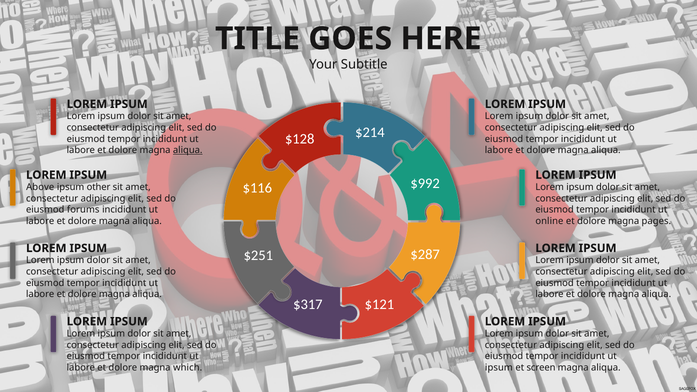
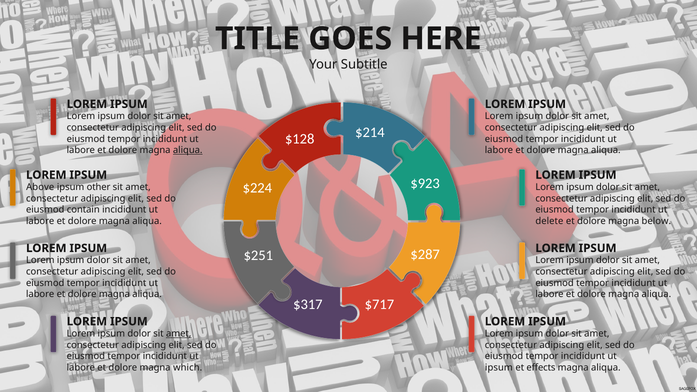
$992: $992 -> $923 (425, 184)
$116: $116 -> $224 (257, 188)
forums: forums -> contain (83, 210)
online: online -> delete (549, 221)
pages: pages -> below (656, 221)
$121: $121 -> $717 (379, 304)
amet underline: none -> present (179, 334)
screen: screen -> effects (541, 368)
